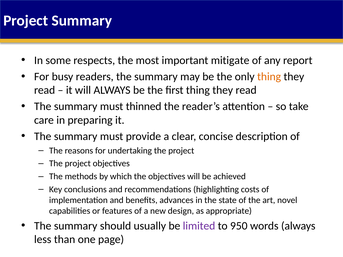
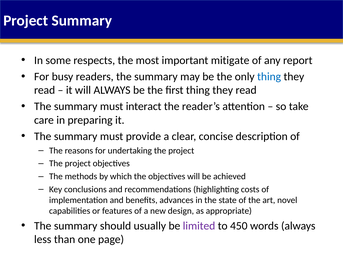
thing colour: orange -> blue (269, 77)
thinned: thinned -> interact (144, 107)
950: 950 -> 450 (239, 226)
